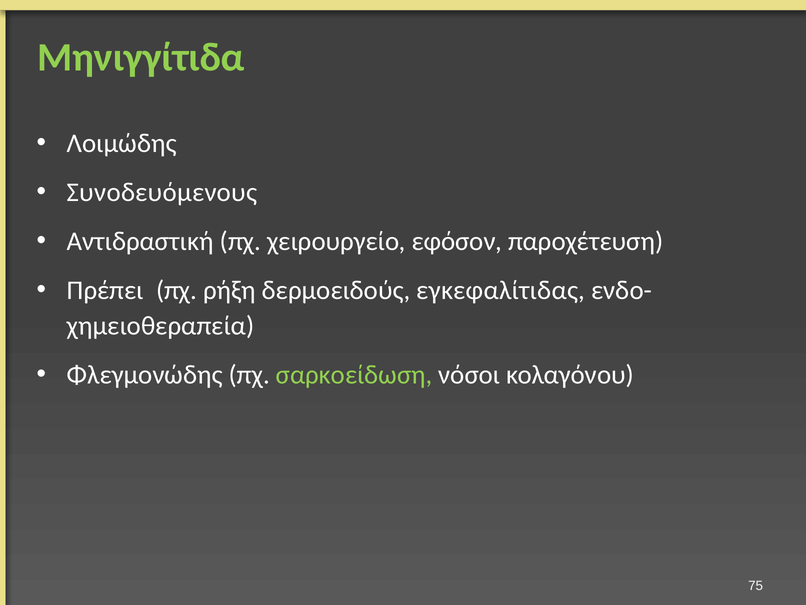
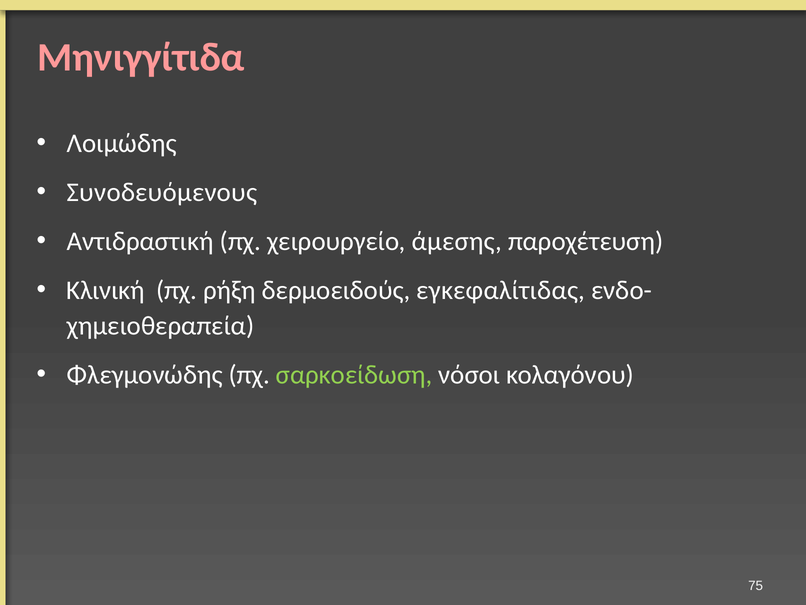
Μηνιγγίτιδα colour: light green -> pink (141, 57)
εφόσον: εφόσον -> άμεσης (457, 241)
Πρέπει: Πρέπει -> Κλινική (105, 290)
